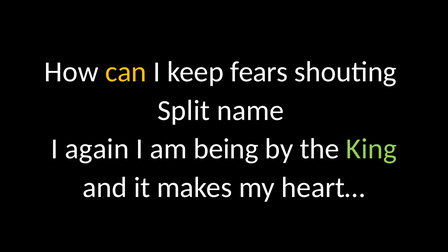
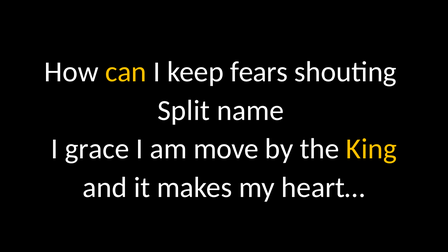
again: again -> grace (97, 149)
being: being -> move (226, 149)
King colour: light green -> yellow (371, 149)
